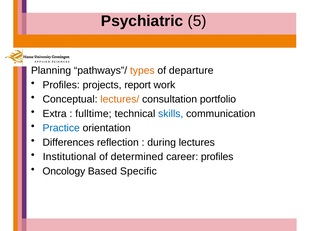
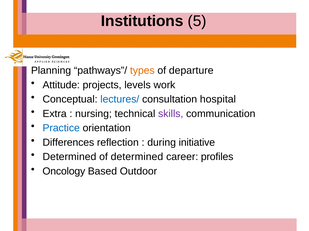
Psychiatric: Psychiatric -> Institutions (142, 21)
Profiles: Profiles -> Attitude (61, 85)
report: report -> levels (138, 85)
lectures/ colour: orange -> blue (120, 100)
portfolio: portfolio -> hospital (218, 100)
fulltime: fulltime -> nursing (93, 114)
skills colour: blue -> purple (171, 114)
lectures: lectures -> initiative (197, 143)
Institutional: Institutional -> Determined (69, 157)
Specific: Specific -> Outdoor (138, 172)
